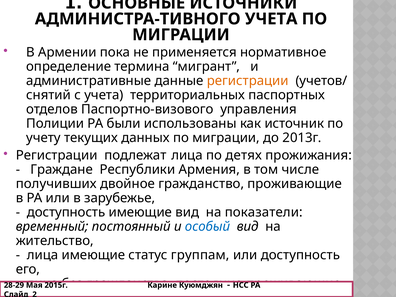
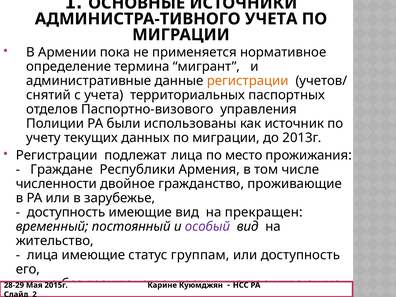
детях: детях -> место (244, 155)
получивших: получивших -> численности (56, 184)
показатели: показатели -> прекращен (264, 212)
особый colour: blue -> purple (207, 227)
